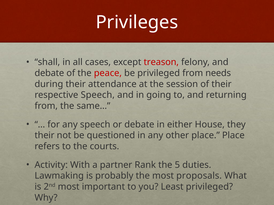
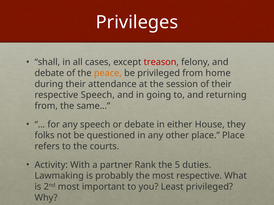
peace colour: red -> orange (108, 73)
needs: needs -> home (218, 73)
their: their -> folks (45, 136)
most proposals: proposals -> respective (199, 176)
